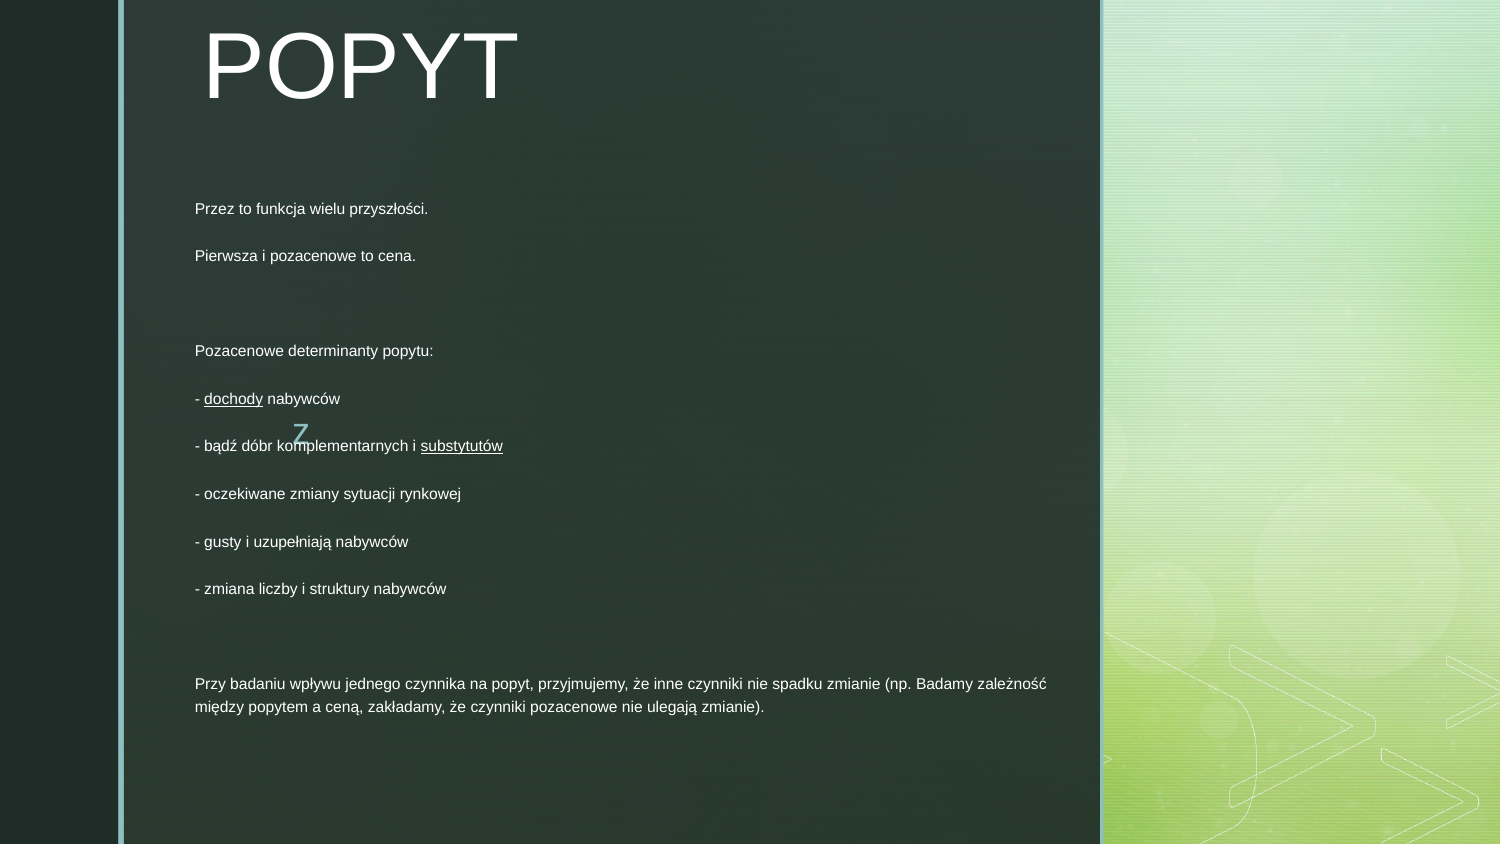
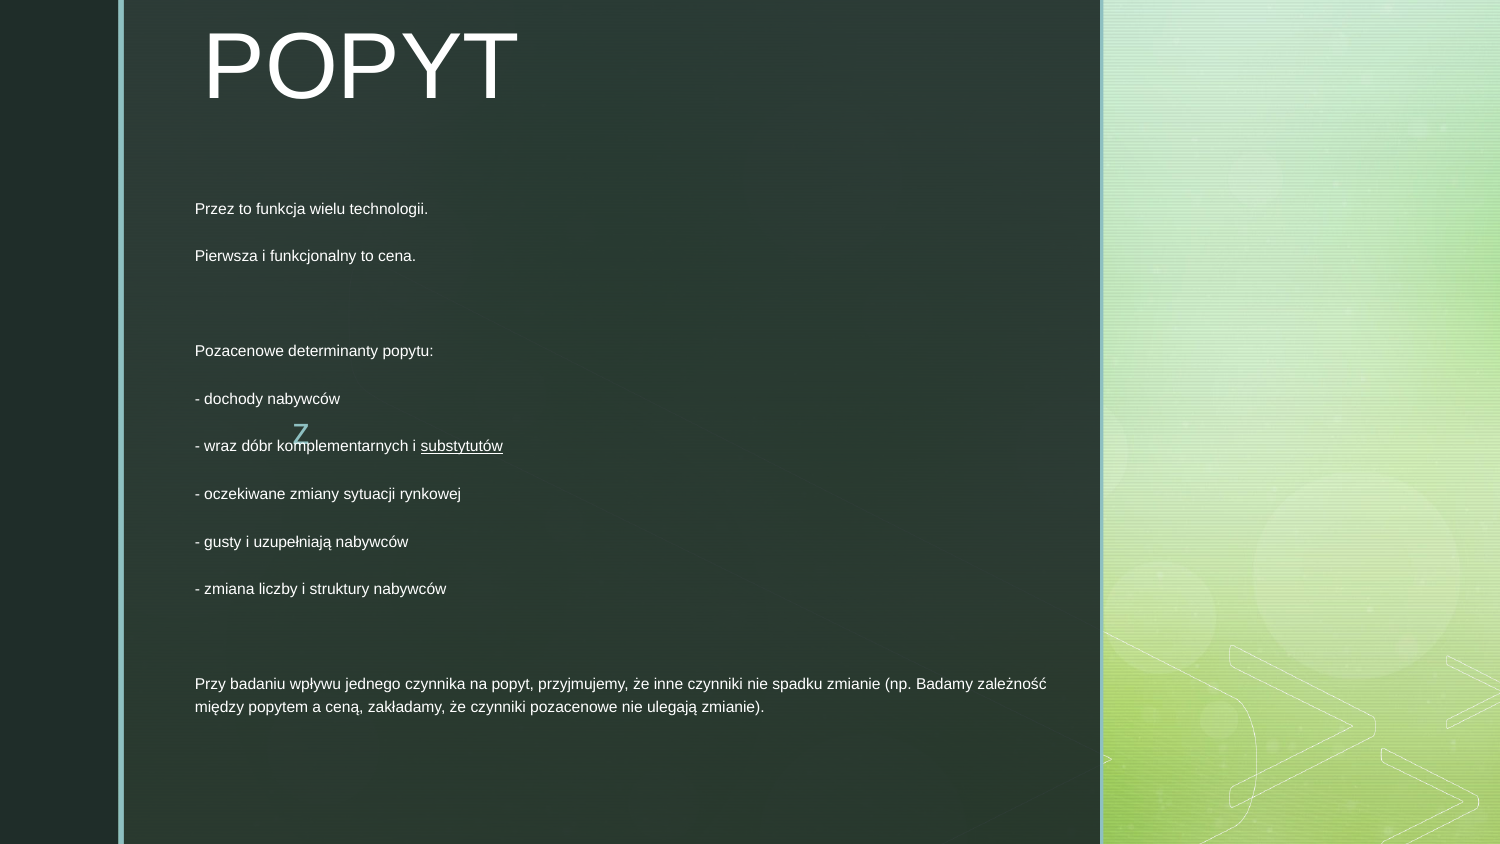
przyszłości: przyszłości -> technologii (389, 209)
i pozacenowe: pozacenowe -> funkcjonalny (313, 257)
dochody underline: present -> none (234, 399)
bądź: bądź -> wraz (221, 447)
